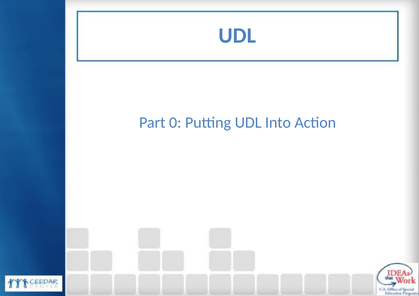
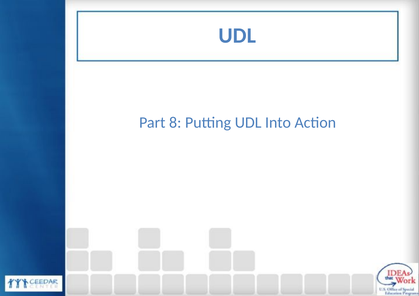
0: 0 -> 8 (175, 123)
